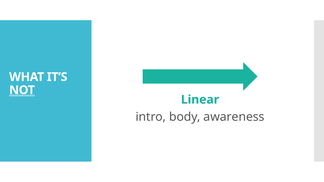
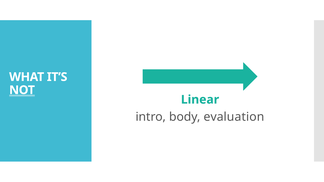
awareness: awareness -> evaluation (234, 117)
